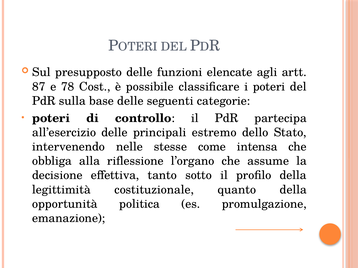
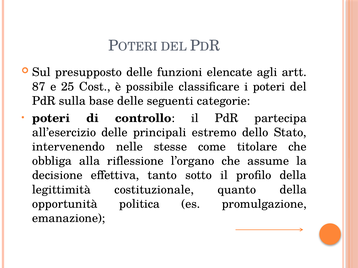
78: 78 -> 25 (68, 87)
intensa: intensa -> titolare (257, 147)
